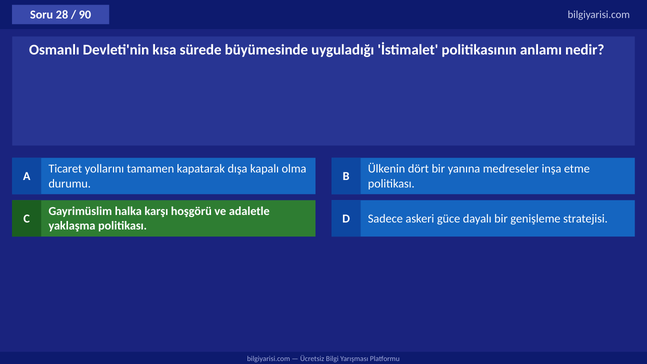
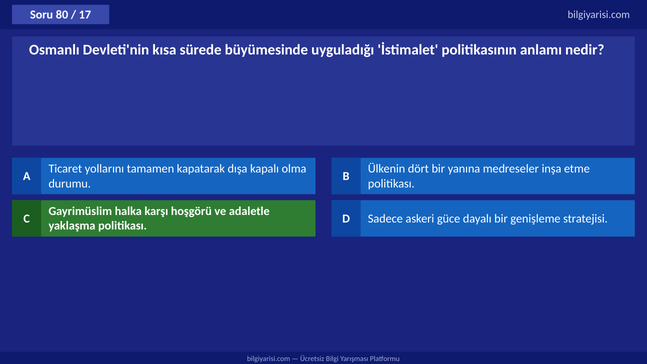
28: 28 -> 80 (62, 15)
90: 90 -> 17 (85, 15)
